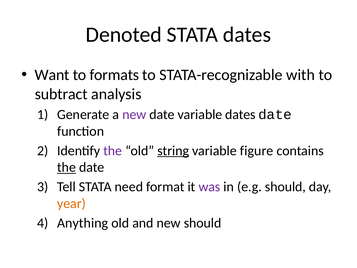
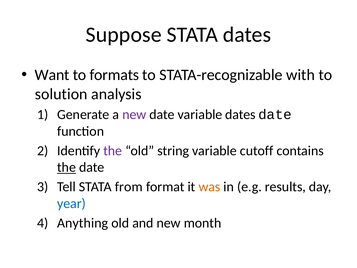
Denoted: Denoted -> Suppose (124, 35)
subtract: subtract -> solution (61, 94)
string underline: present -> none (173, 151)
figure: figure -> cutoff (257, 151)
need: need -> from (129, 187)
was colour: purple -> orange (209, 187)
e.g should: should -> results (285, 187)
year colour: orange -> blue (71, 203)
new should: should -> month (203, 223)
